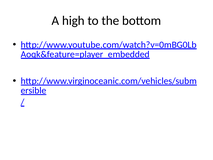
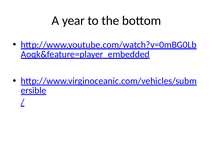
high: high -> year (73, 21)
